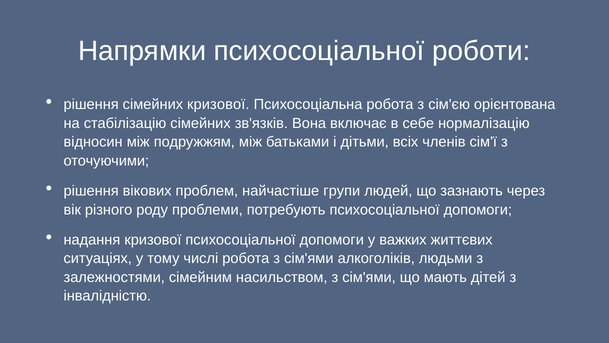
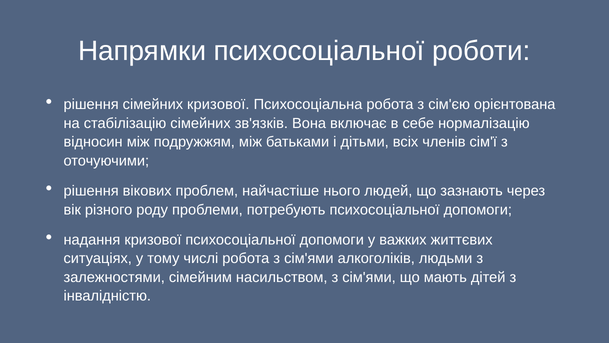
групи: групи -> нього (342, 191)
